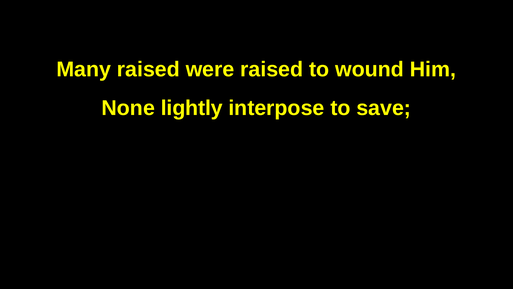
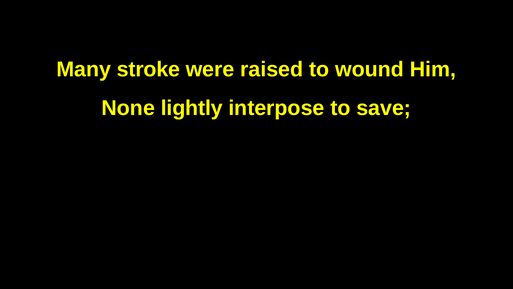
Many raised: raised -> stroke (149, 69)
